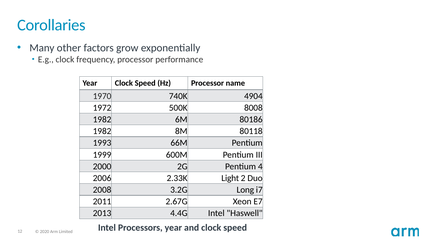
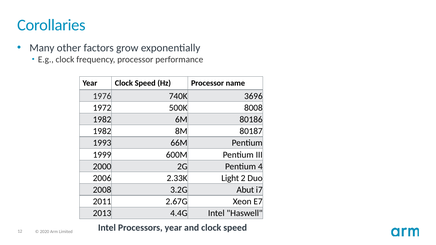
1970: 1970 -> 1976 (102, 96)
4904: 4904 -> 3696 (253, 96)
80118: 80118 -> 80187 (251, 131)
Long: Long -> Abut (245, 190)
